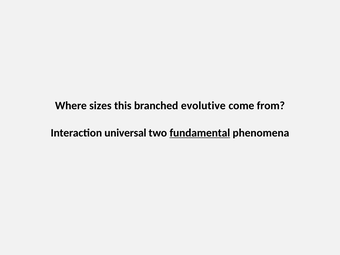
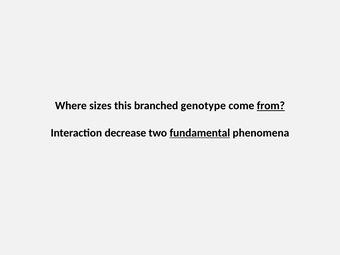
evolutive: evolutive -> genotype (203, 106)
from underline: none -> present (271, 106)
universal: universal -> decrease (125, 133)
